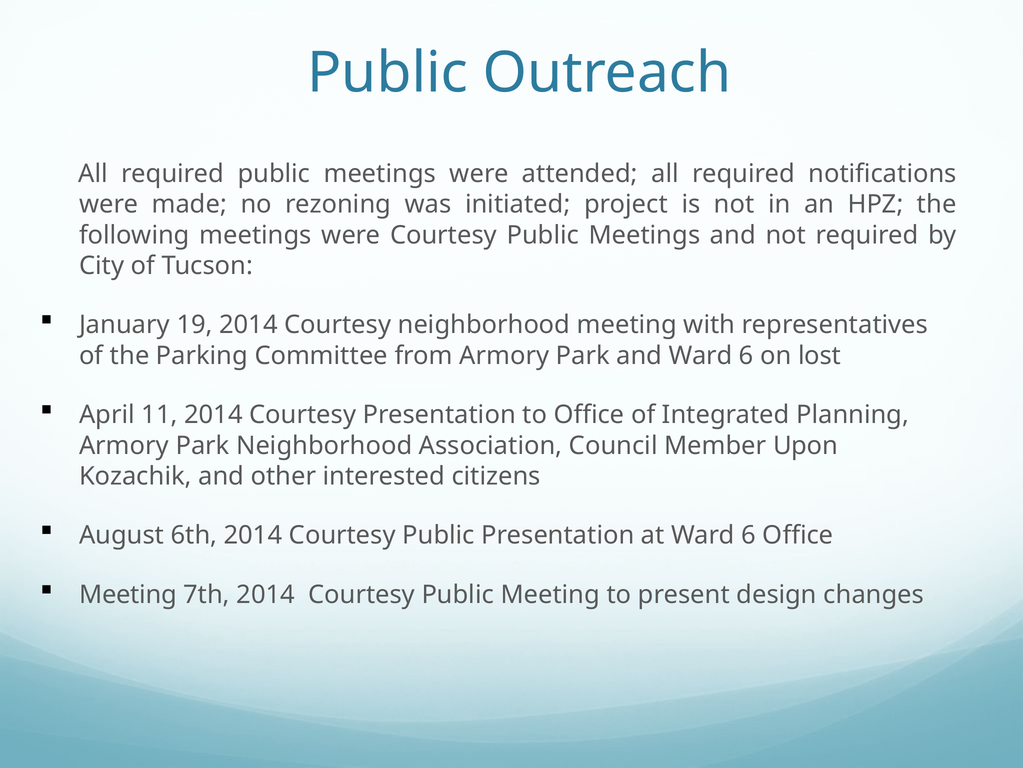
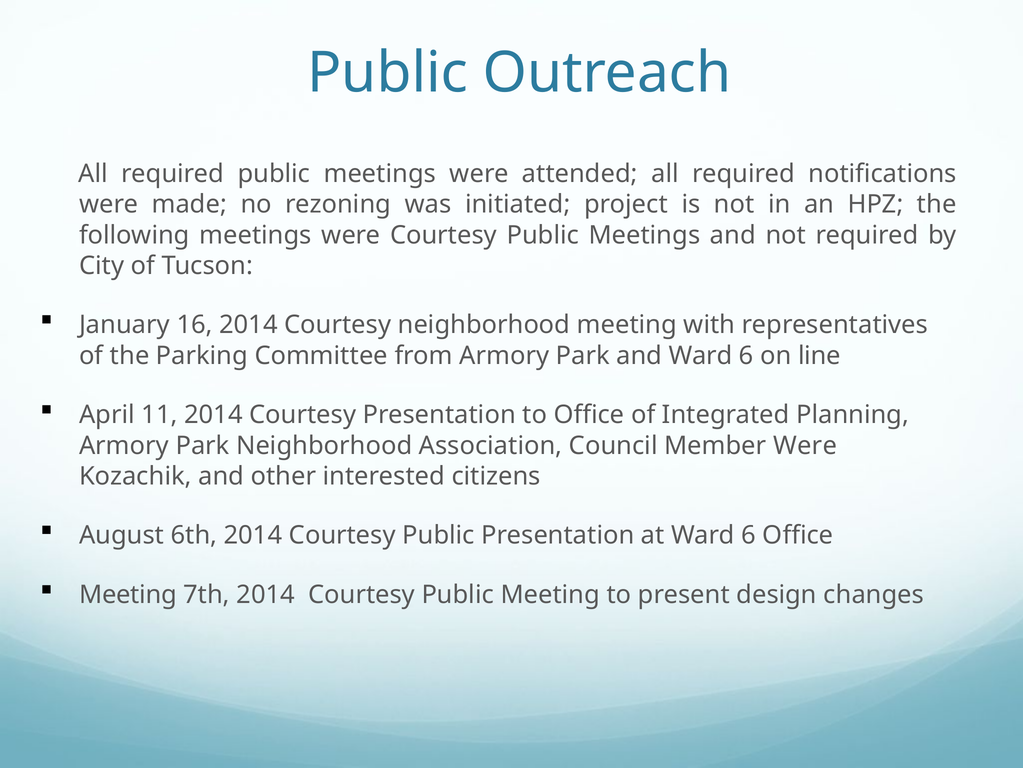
19: 19 -> 16 (195, 325)
lost: lost -> line (819, 355)
Member Upon: Upon -> Were (805, 445)
